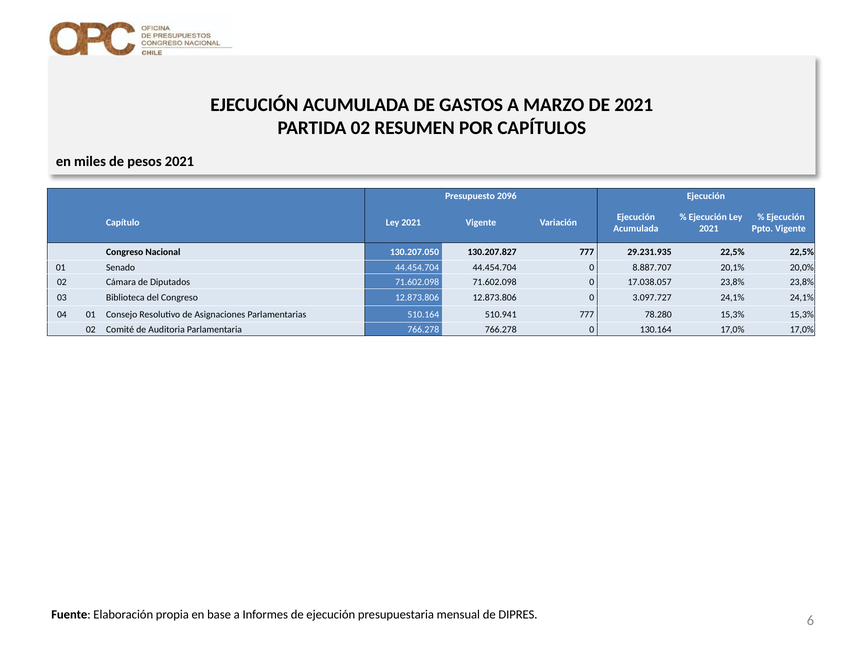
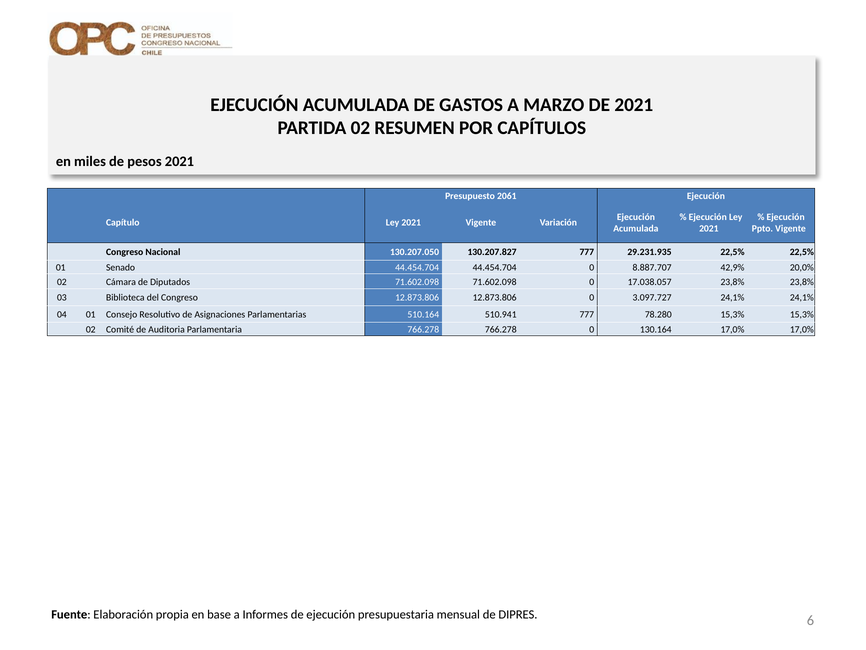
2096: 2096 -> 2061 (507, 196)
20,1%: 20,1% -> 42,9% (732, 267)
